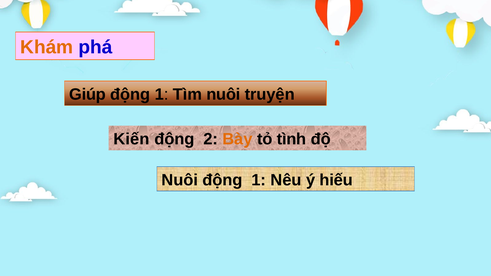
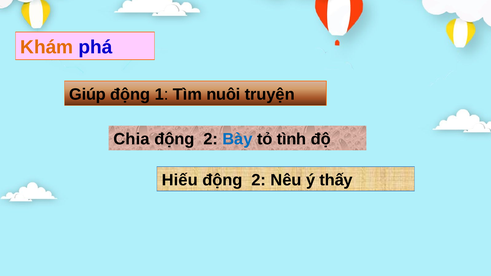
Kiến: Kiến -> Chia (132, 139)
Bày colour: orange -> blue (238, 139)
Nuôi: Nuôi -> Hiếu (180, 180)
1: 1 -> 2 (259, 180)
hiếu: hiếu -> thấy (336, 180)
